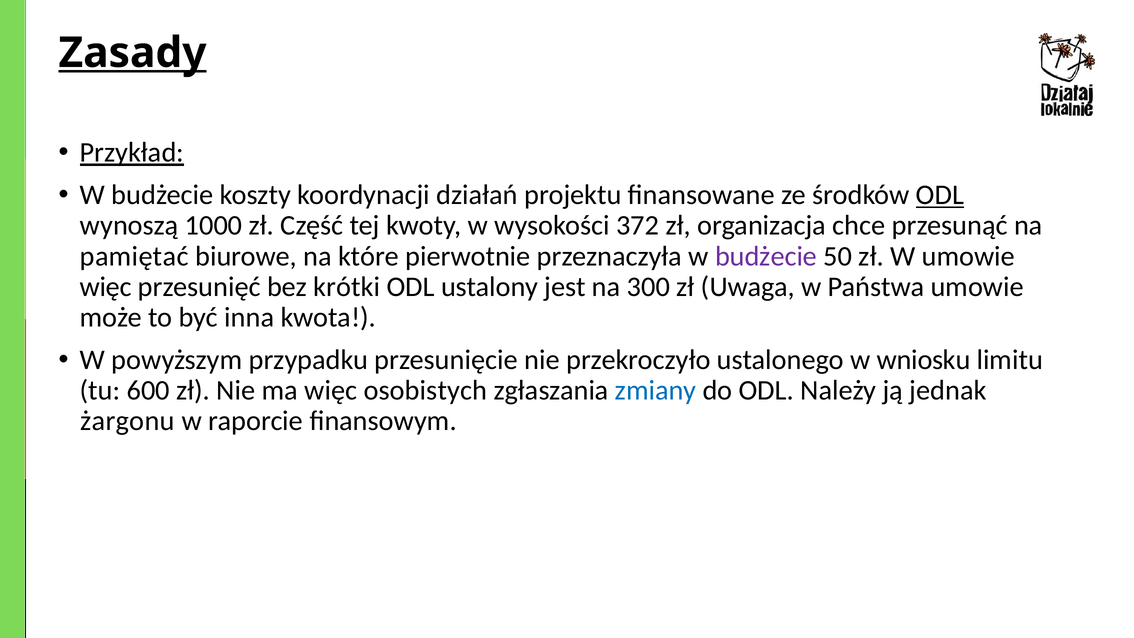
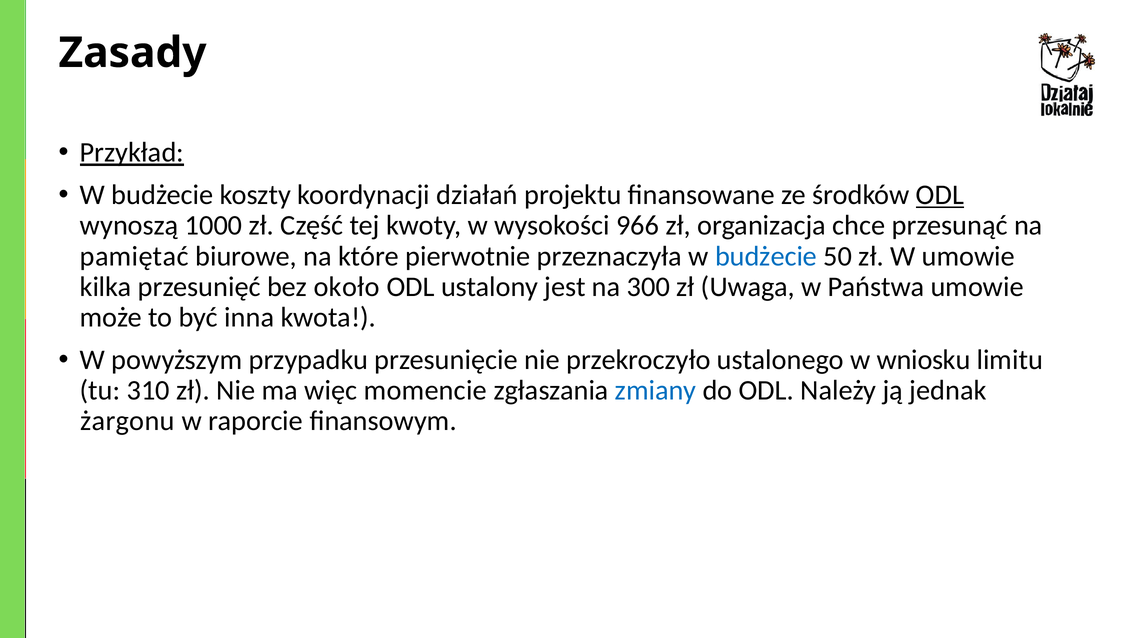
Zasady underline: present -> none (133, 53)
372: 372 -> 966 (638, 225)
budżecie colour: purple -> blue (766, 256)
więc: więc -> kilka (106, 287)
krótki: krótki -> około (347, 287)
600: 600 -> 310 (148, 390)
osobistych: osobistych -> momencie (425, 390)
